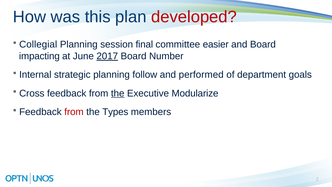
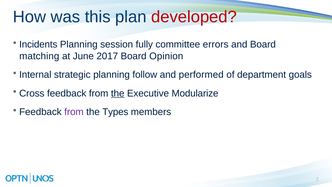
Collegial: Collegial -> Incidents (38, 44)
final: final -> fully (144, 44)
easier: easier -> errors (216, 44)
impacting: impacting -> matching (39, 56)
2017 underline: present -> none (107, 56)
Number: Number -> Opinion (166, 56)
from colour: red -> purple (74, 112)
